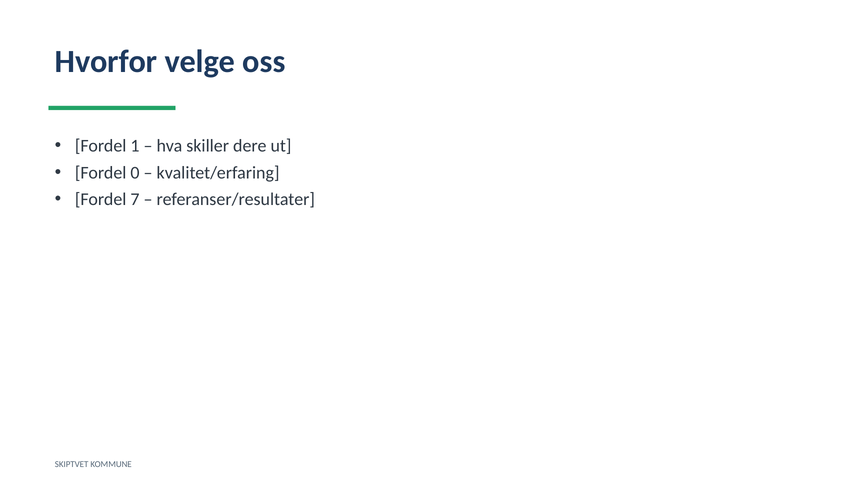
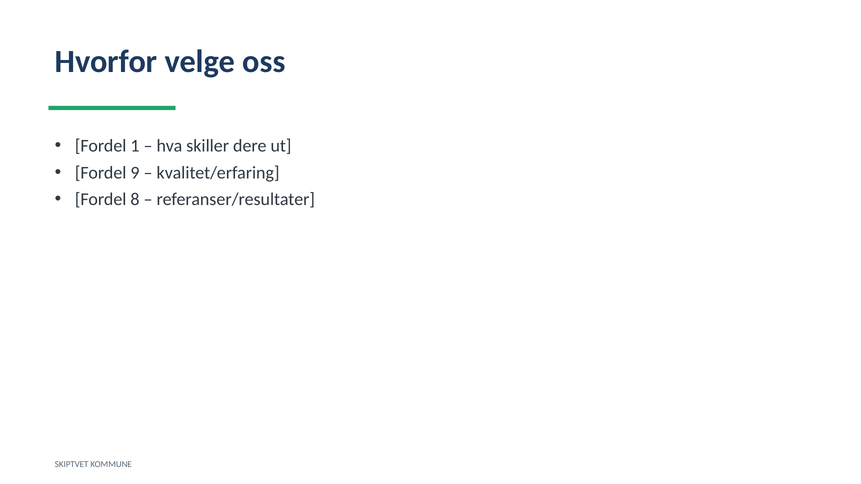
0: 0 -> 9 (135, 173)
7: 7 -> 8 (135, 200)
